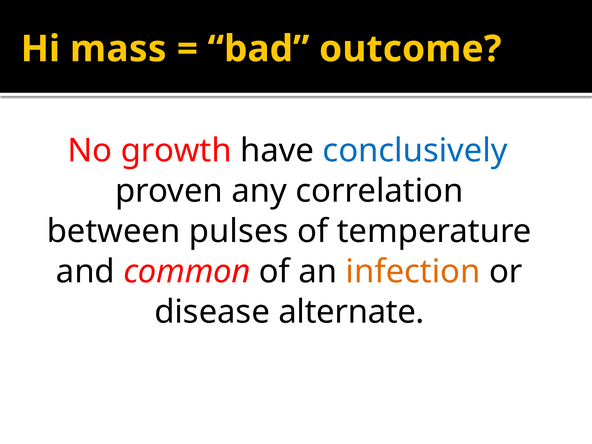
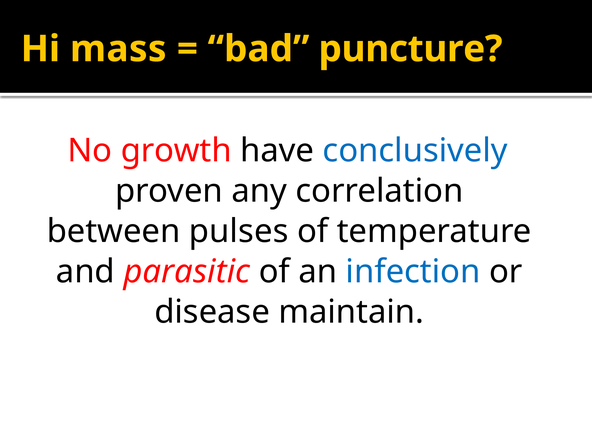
outcome: outcome -> puncture (411, 49)
common: common -> parasitic (187, 272)
infection colour: orange -> blue (413, 272)
alternate: alternate -> maintain (351, 312)
